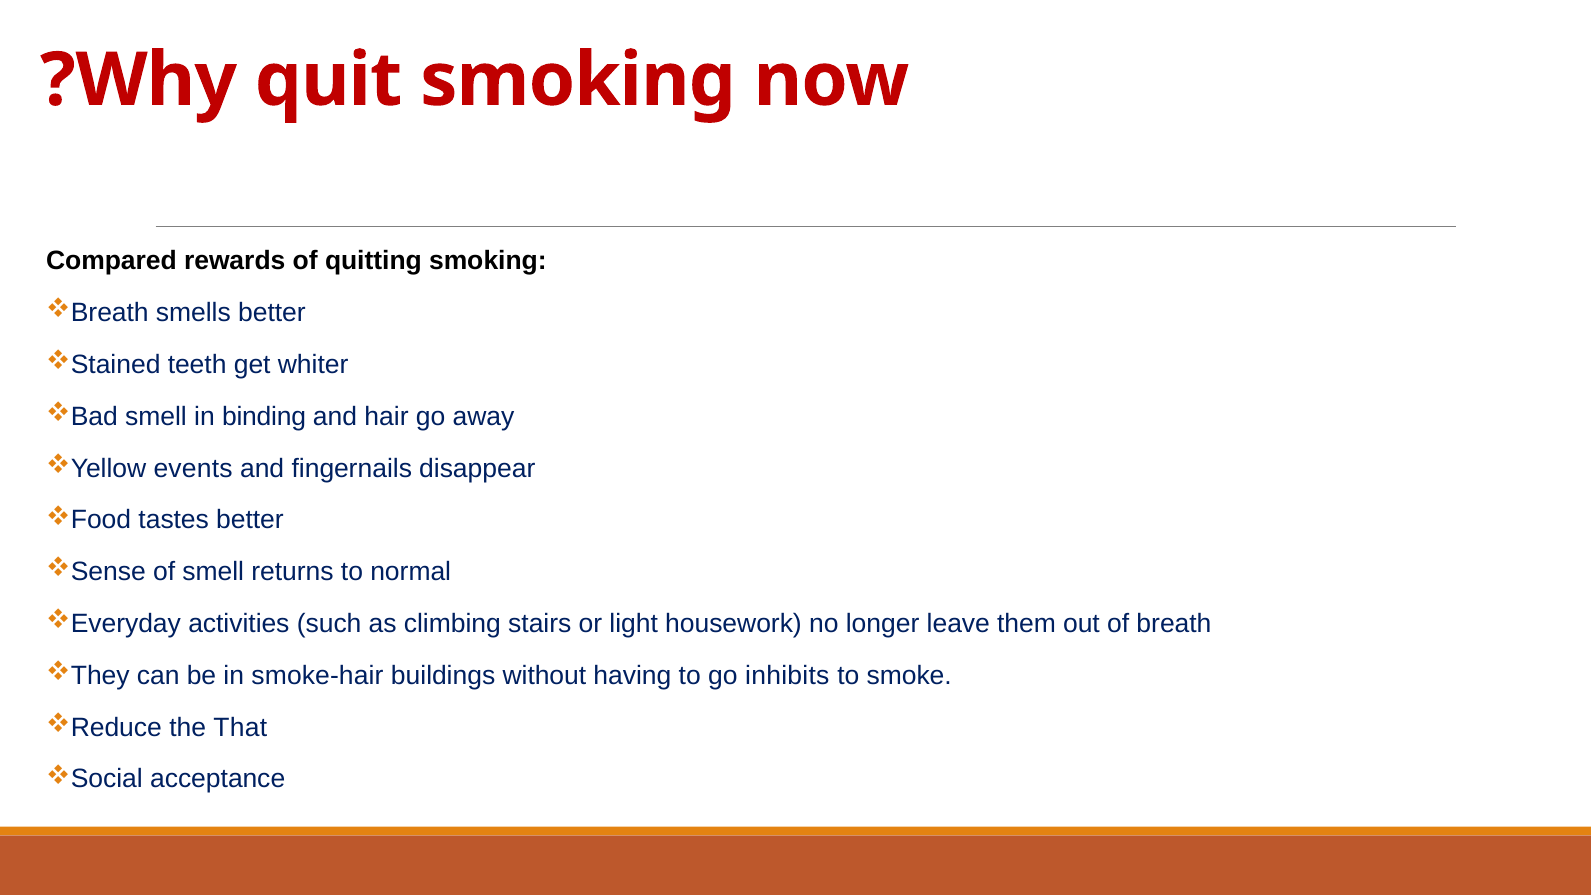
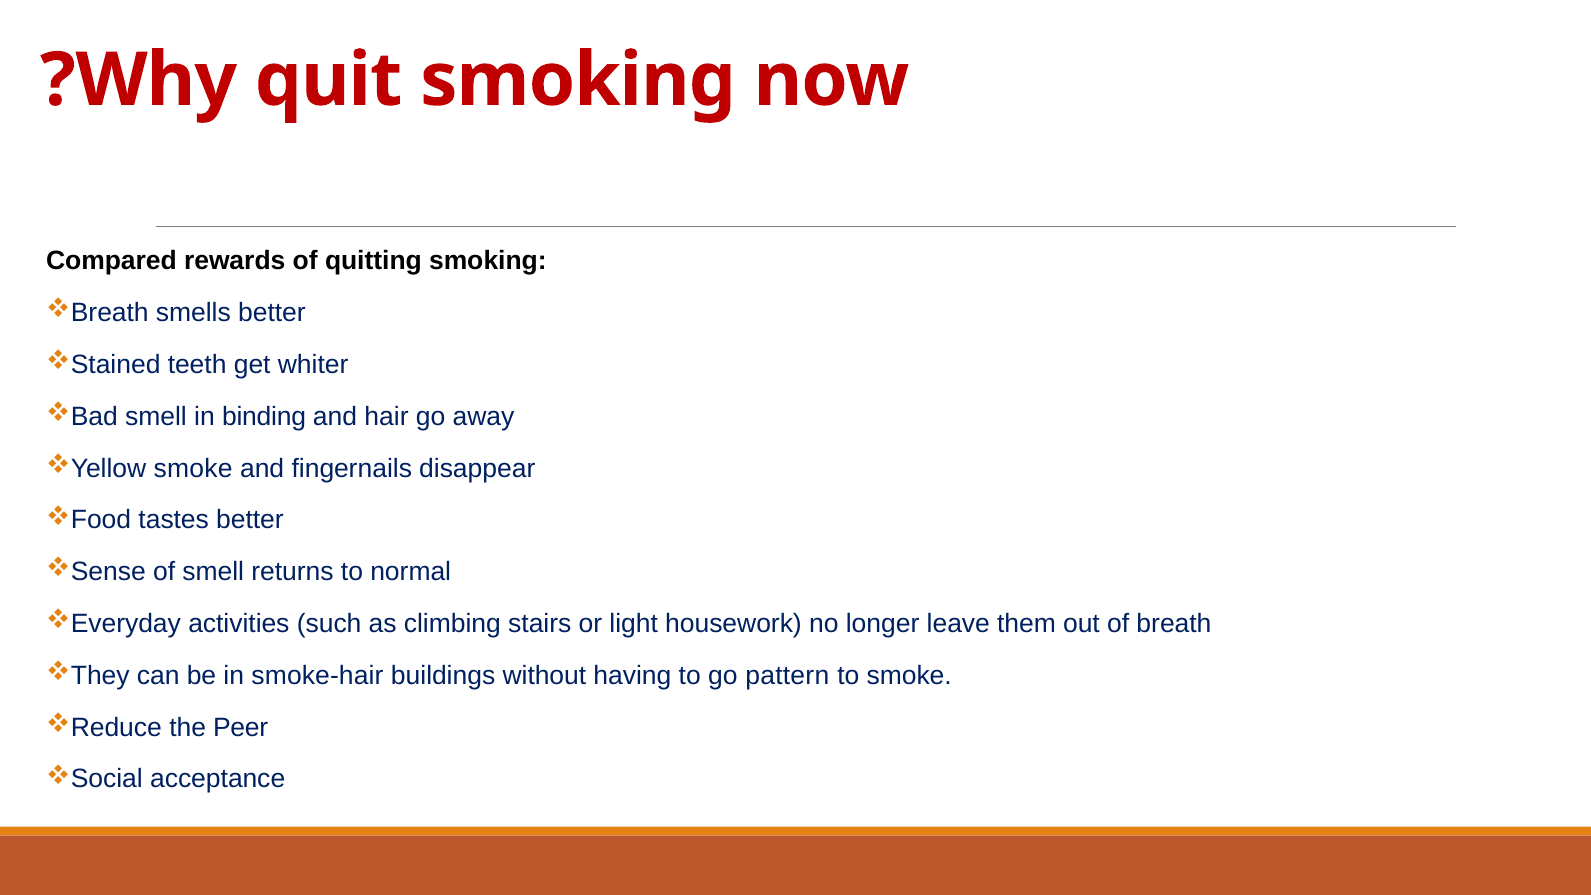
events: events -> smoke (193, 468)
inhibits: inhibits -> pattern (787, 675)
That: That -> Peer (241, 727)
